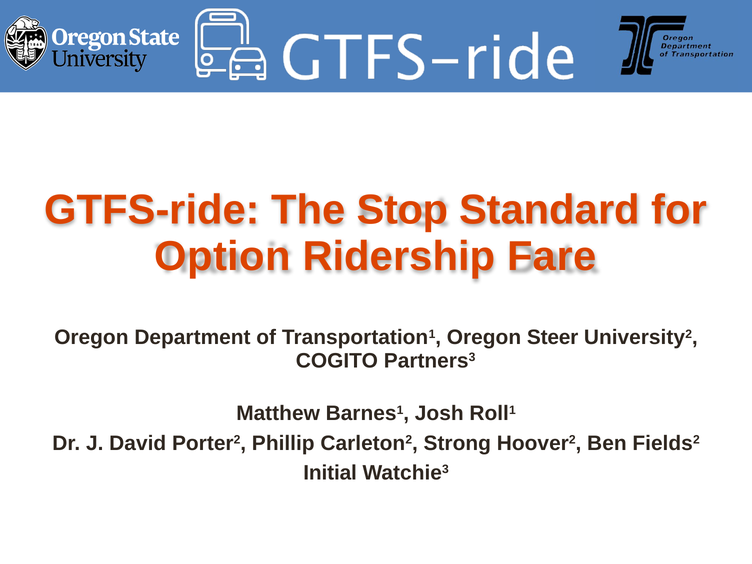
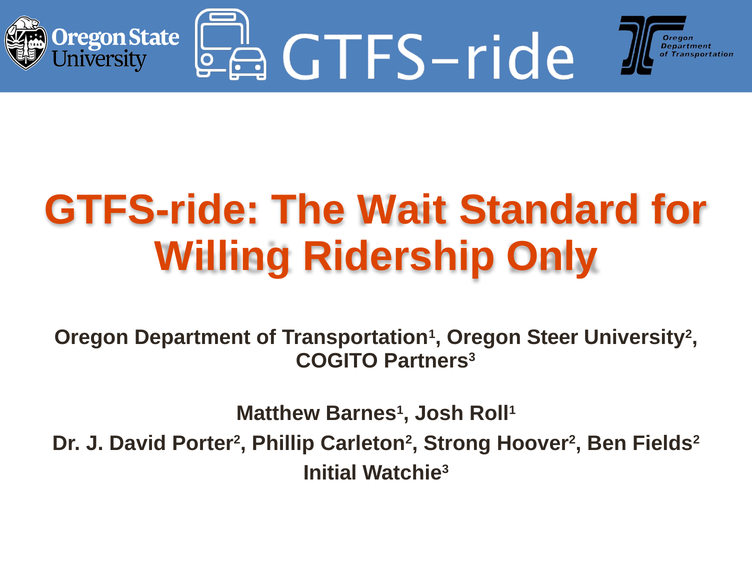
Stop: Stop -> Wait (402, 210)
Option: Option -> Willing (223, 257)
Fare: Fare -> Only (552, 257)
